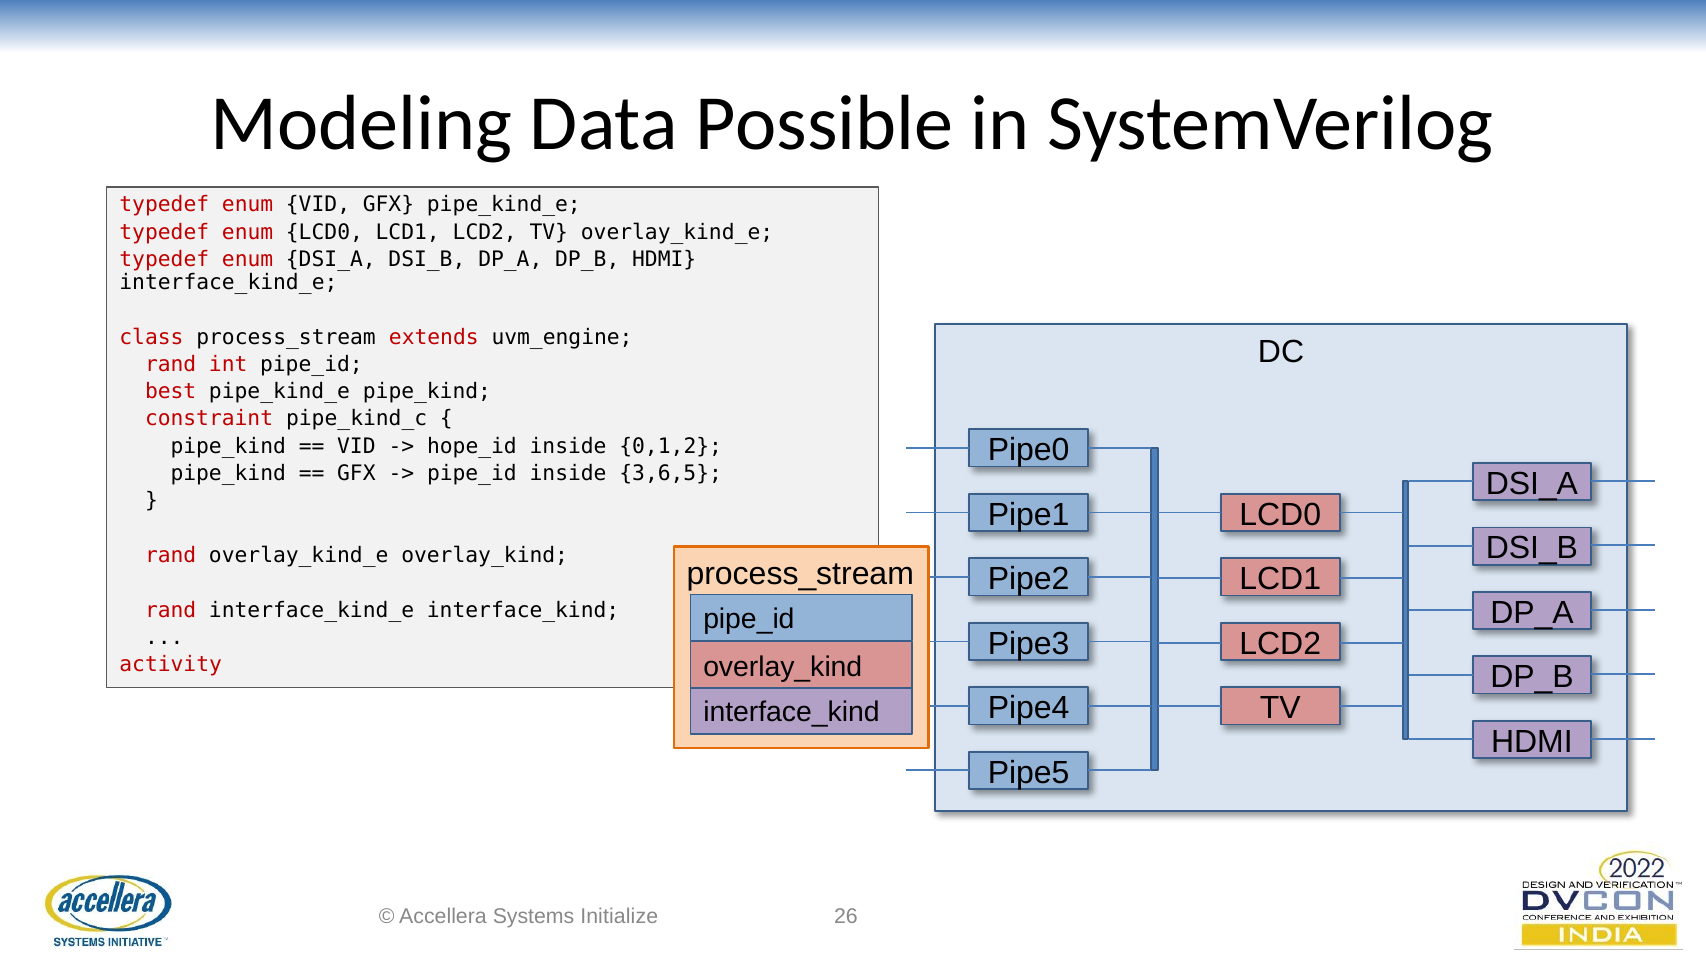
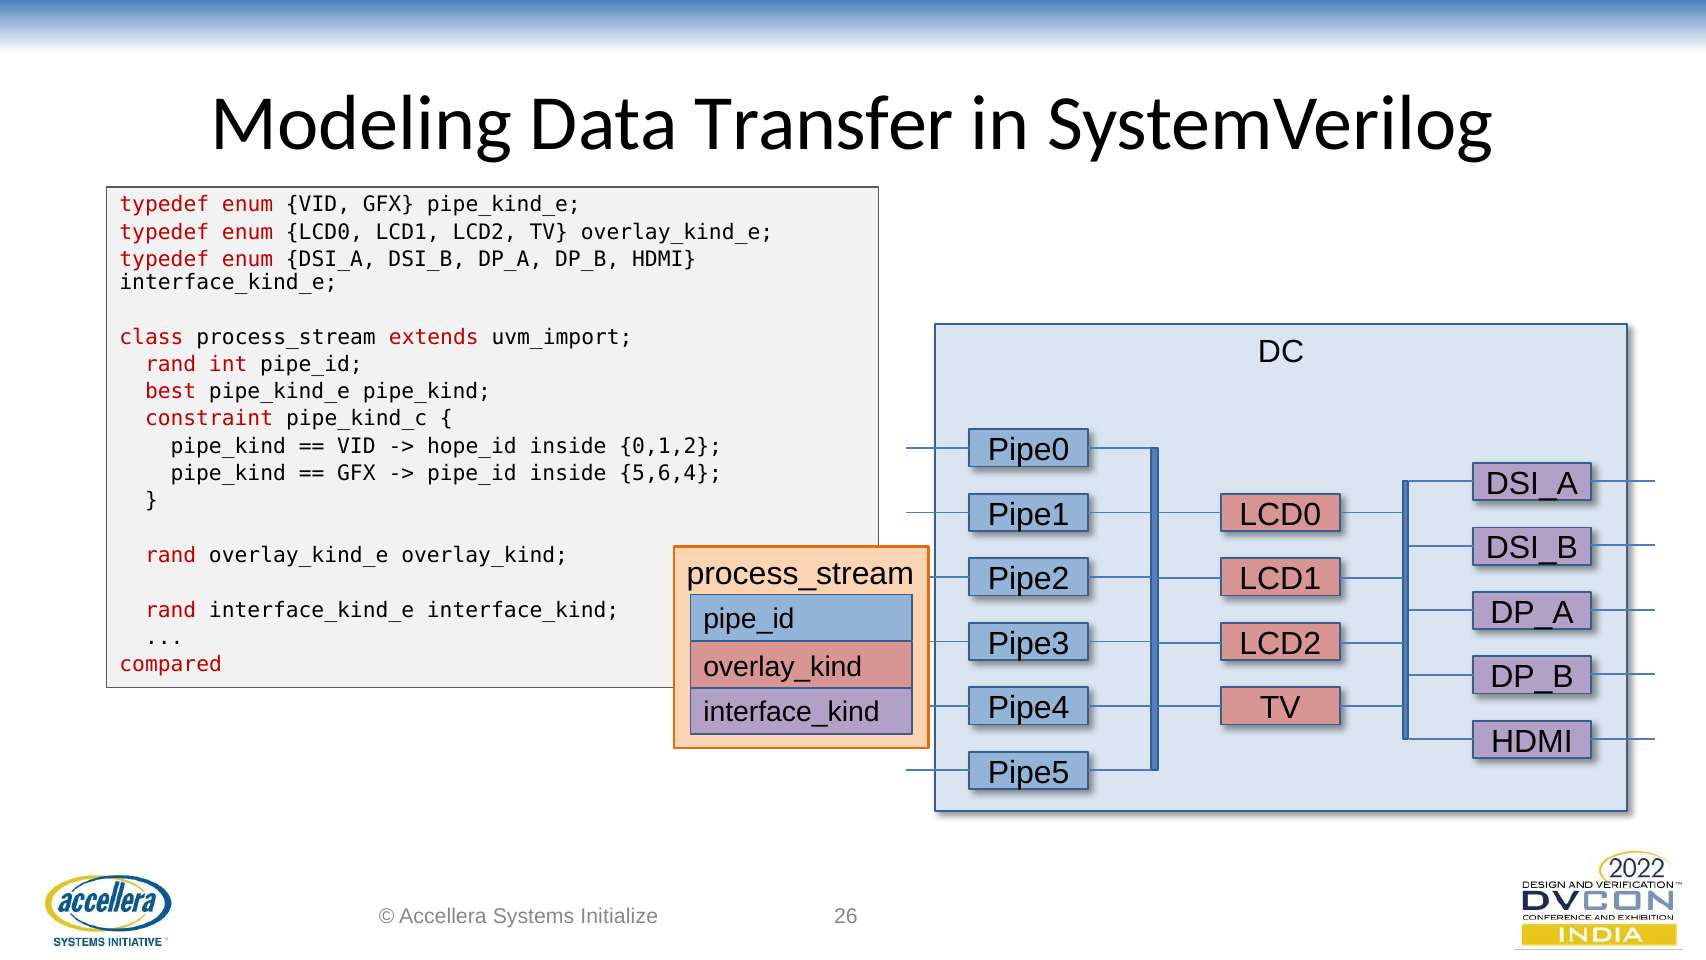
Possible: Possible -> Transfer (824, 124)
uvm_engine: uvm_engine -> uvm_import (562, 337)
3,6,5: 3,6,5 -> 5,6,4 (671, 473)
activity: activity -> compared (171, 664)
